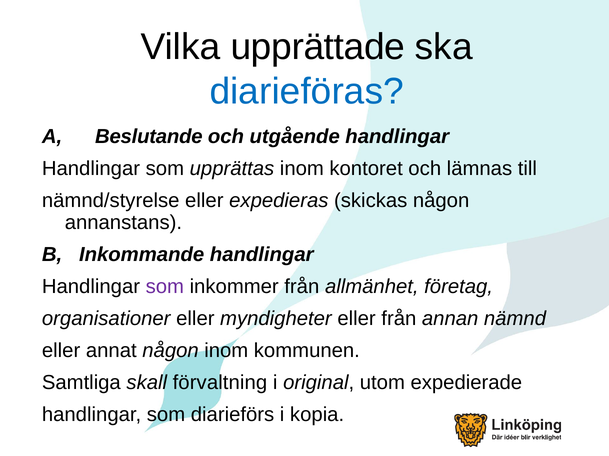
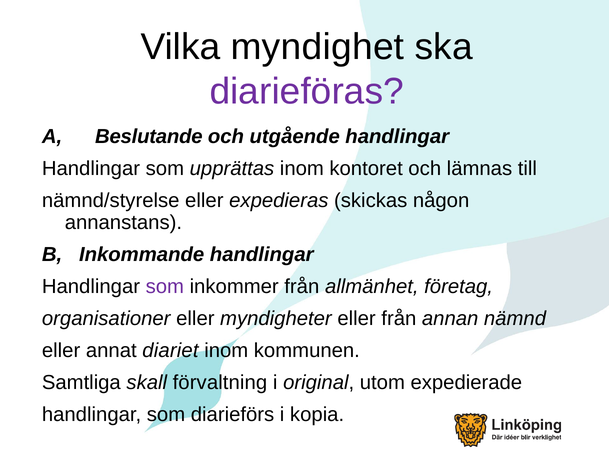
upprättade: upprättade -> myndighet (317, 47)
diarieföras colour: blue -> purple (307, 92)
annat någon: någon -> diariet (170, 351)
